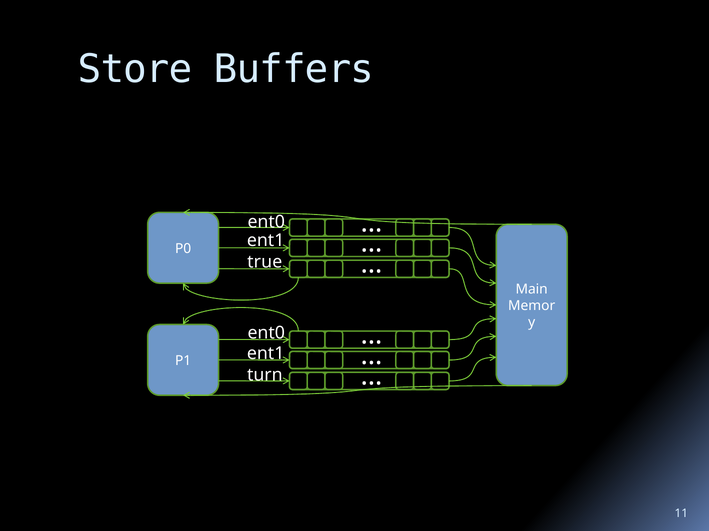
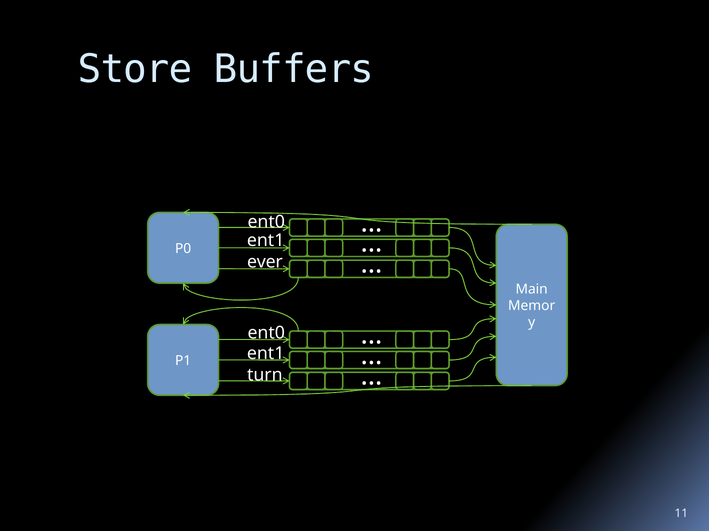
true: true -> ever (265, 262)
